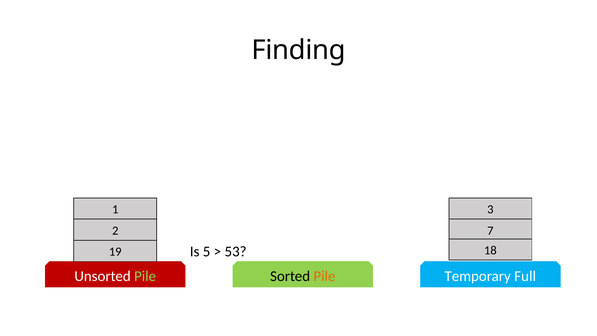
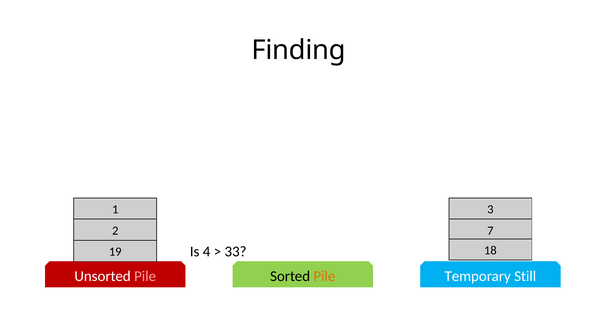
5: 5 -> 4 (207, 251)
53: 53 -> 33 (236, 251)
Pile colour: light green -> pink (145, 276)
Full: Full -> Still (525, 276)
